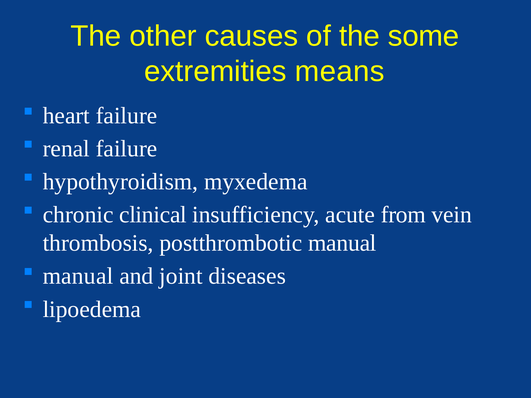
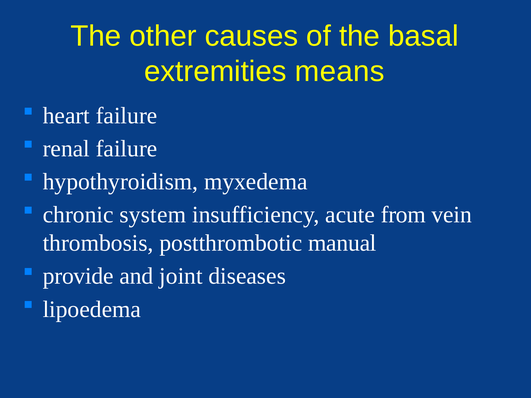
some: some -> basal (423, 36)
clinical: clinical -> system (153, 215)
manual: manual -> provide (78, 276)
